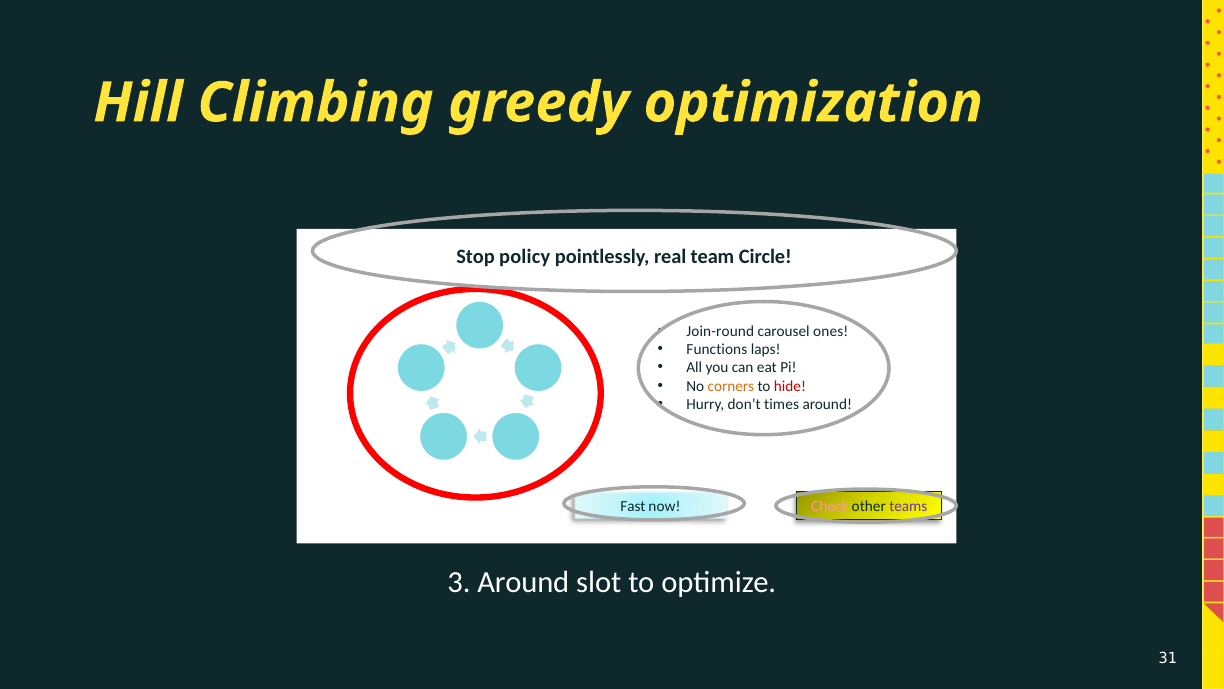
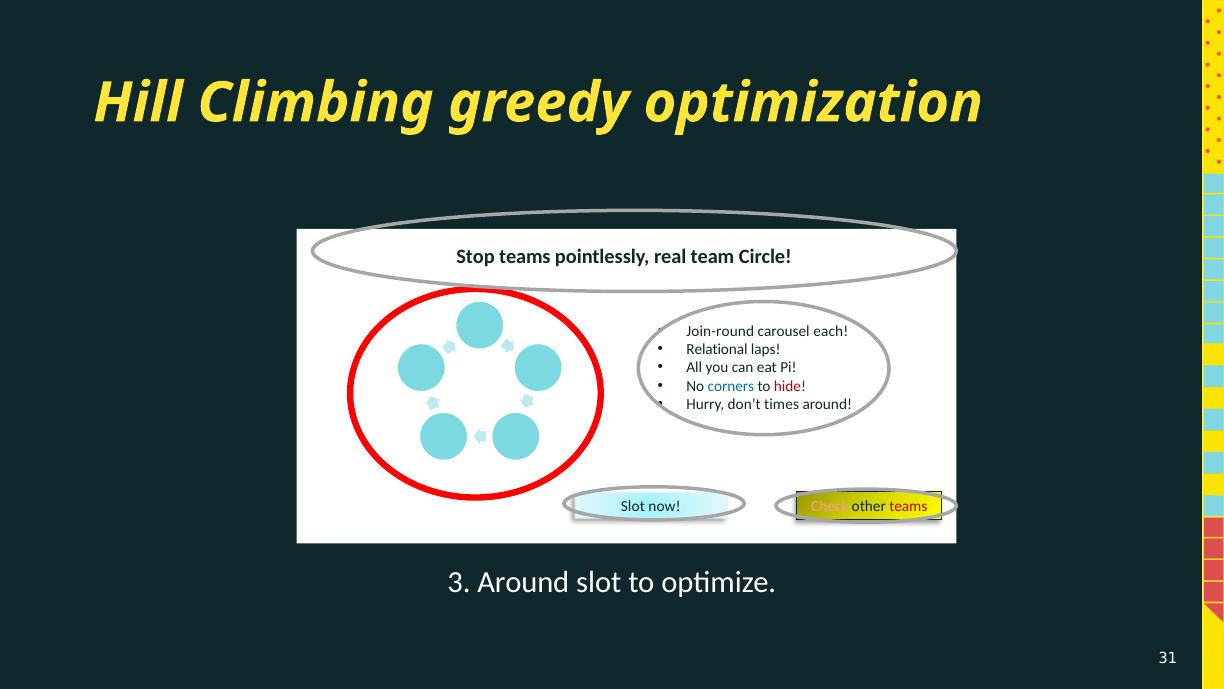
Stop policy: policy -> teams (525, 257)
ones: ones -> each (831, 331)
Functions: Functions -> Relational (717, 349)
corners colour: orange -> blue (731, 386)
Fast: Fast -> Slot (633, 506)
teams colour: purple -> red (908, 506)
